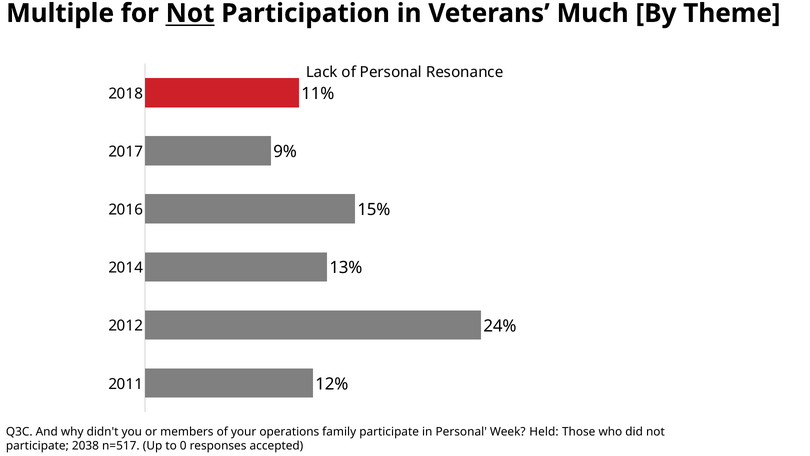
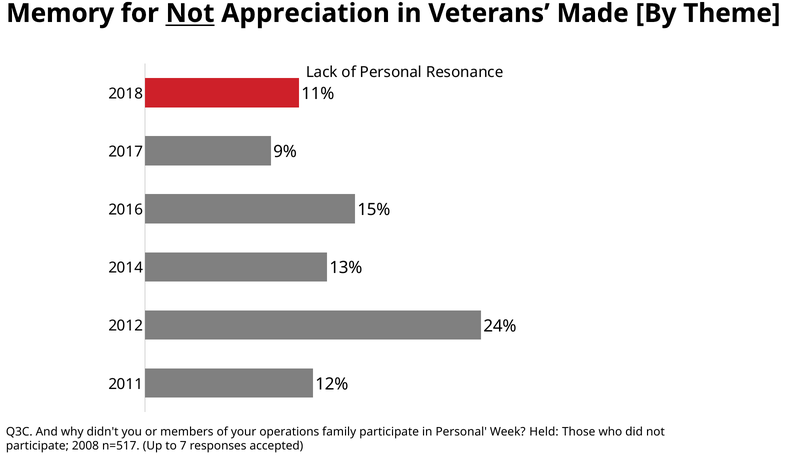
Multiple: Multiple -> Memory (60, 13)
Participation: Participation -> Appreciation (306, 13)
Much: Much -> Made (593, 13)
2038: 2038 -> 2008 (85, 446)
0: 0 -> 7 (183, 446)
